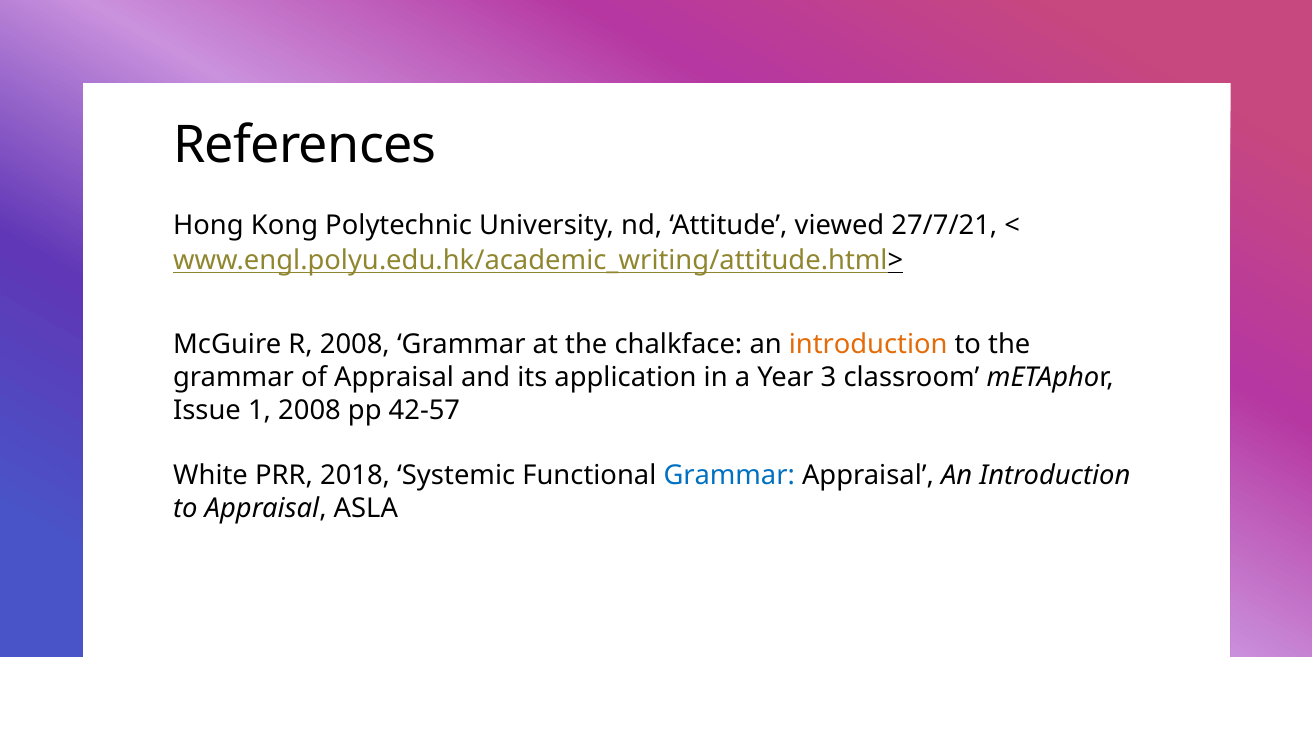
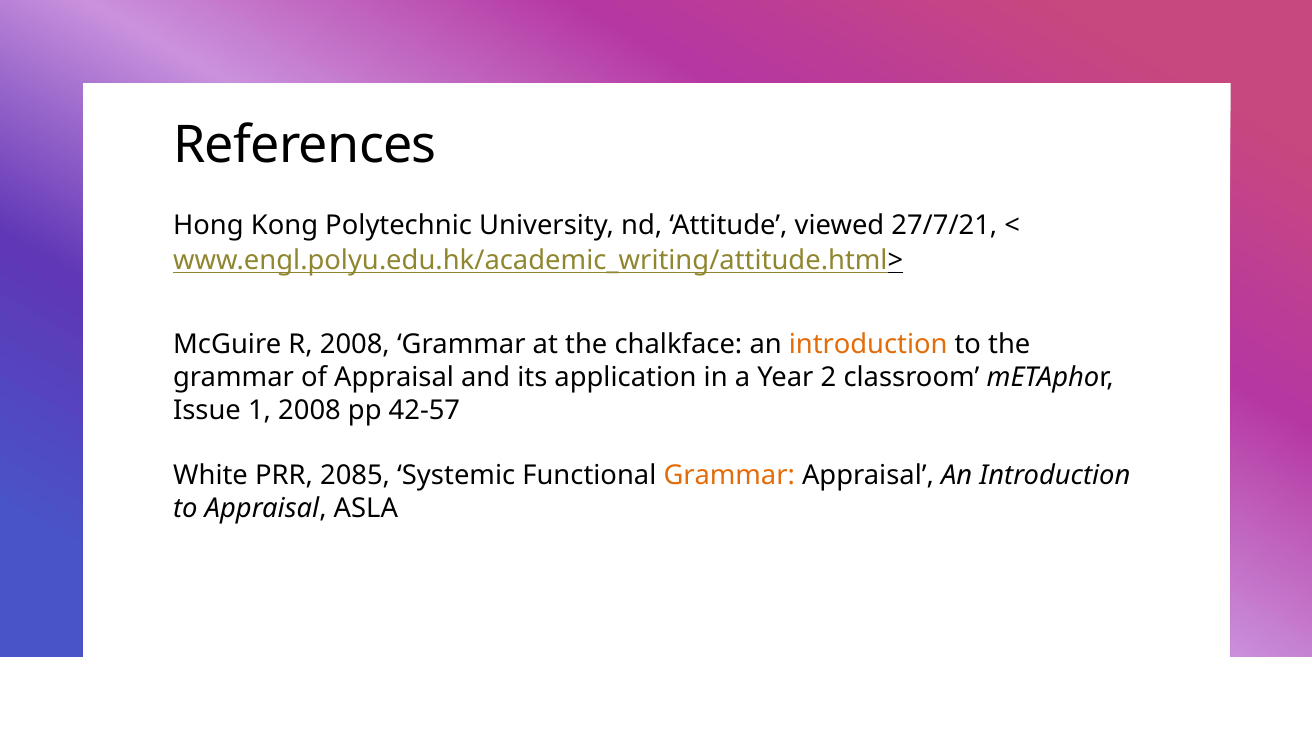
3: 3 -> 2 (829, 377)
2018: 2018 -> 2085 (355, 476)
Grammar colour: blue -> orange (729, 476)
